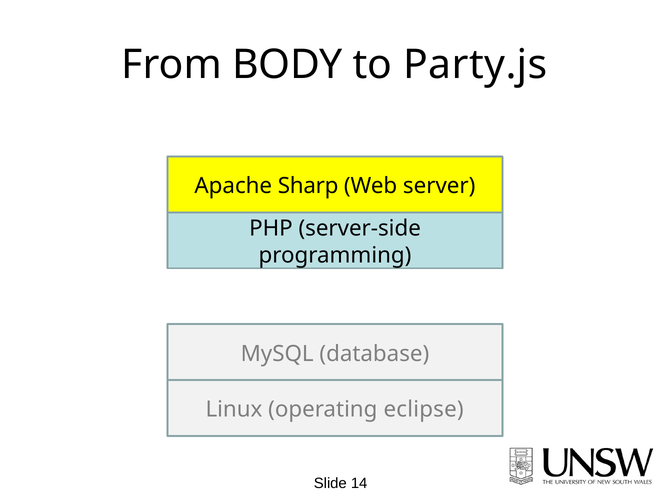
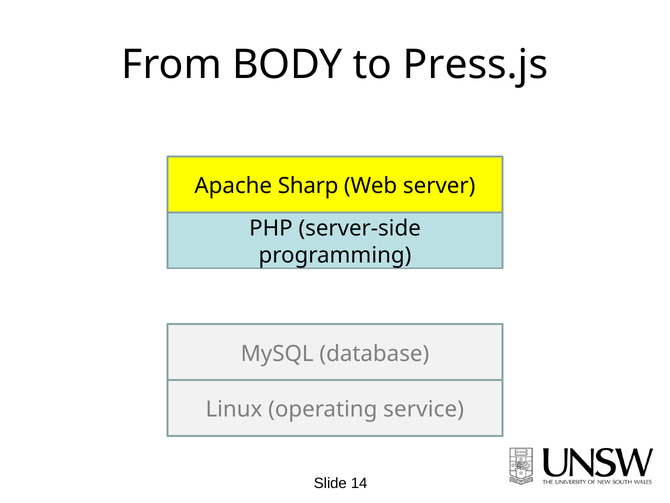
Party.js: Party.js -> Press.js (476, 65)
eclipse: eclipse -> service (424, 409)
